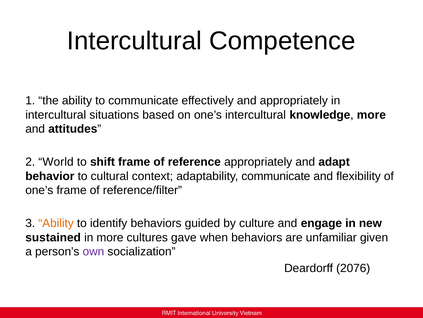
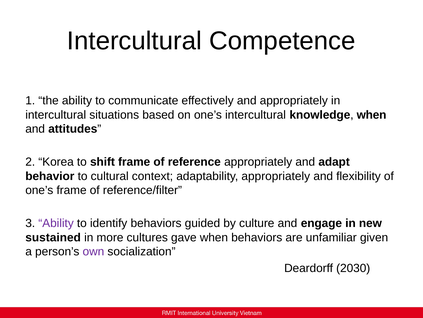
knowledge more: more -> when (372, 115)
World: World -> Korea (56, 162)
adaptability communicate: communicate -> appropriately (276, 176)
Ability colour: orange -> purple (56, 223)
2076: 2076 -> 2030 (353, 268)
